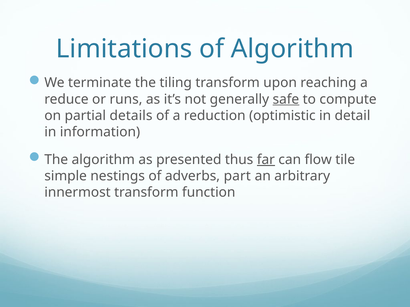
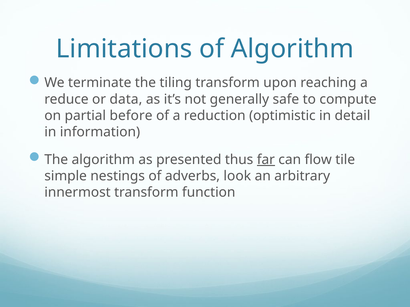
runs: runs -> data (126, 99)
safe underline: present -> none (286, 99)
details: details -> before (131, 116)
part: part -> look (237, 176)
